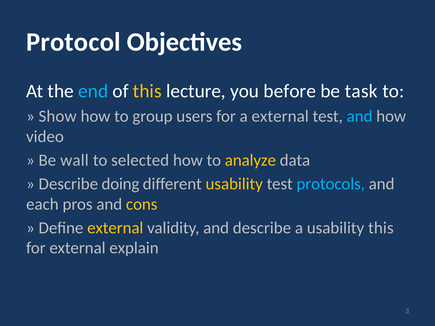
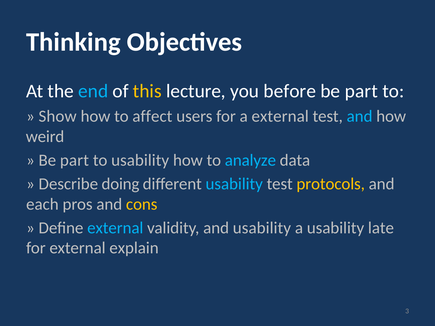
Protocol: Protocol -> Thinking (73, 42)
task: task -> part (361, 91)
group: group -> affect (152, 116)
video: video -> weird (45, 137)
wall: wall -> part (74, 160)
to selected: selected -> usability (140, 160)
analyze colour: yellow -> light blue (250, 160)
usability colour: yellow -> light blue (234, 184)
protocols colour: light blue -> yellow (331, 184)
external colour: yellow -> light blue (115, 228)
and describe: describe -> usability (262, 228)
usability this: this -> late (381, 228)
